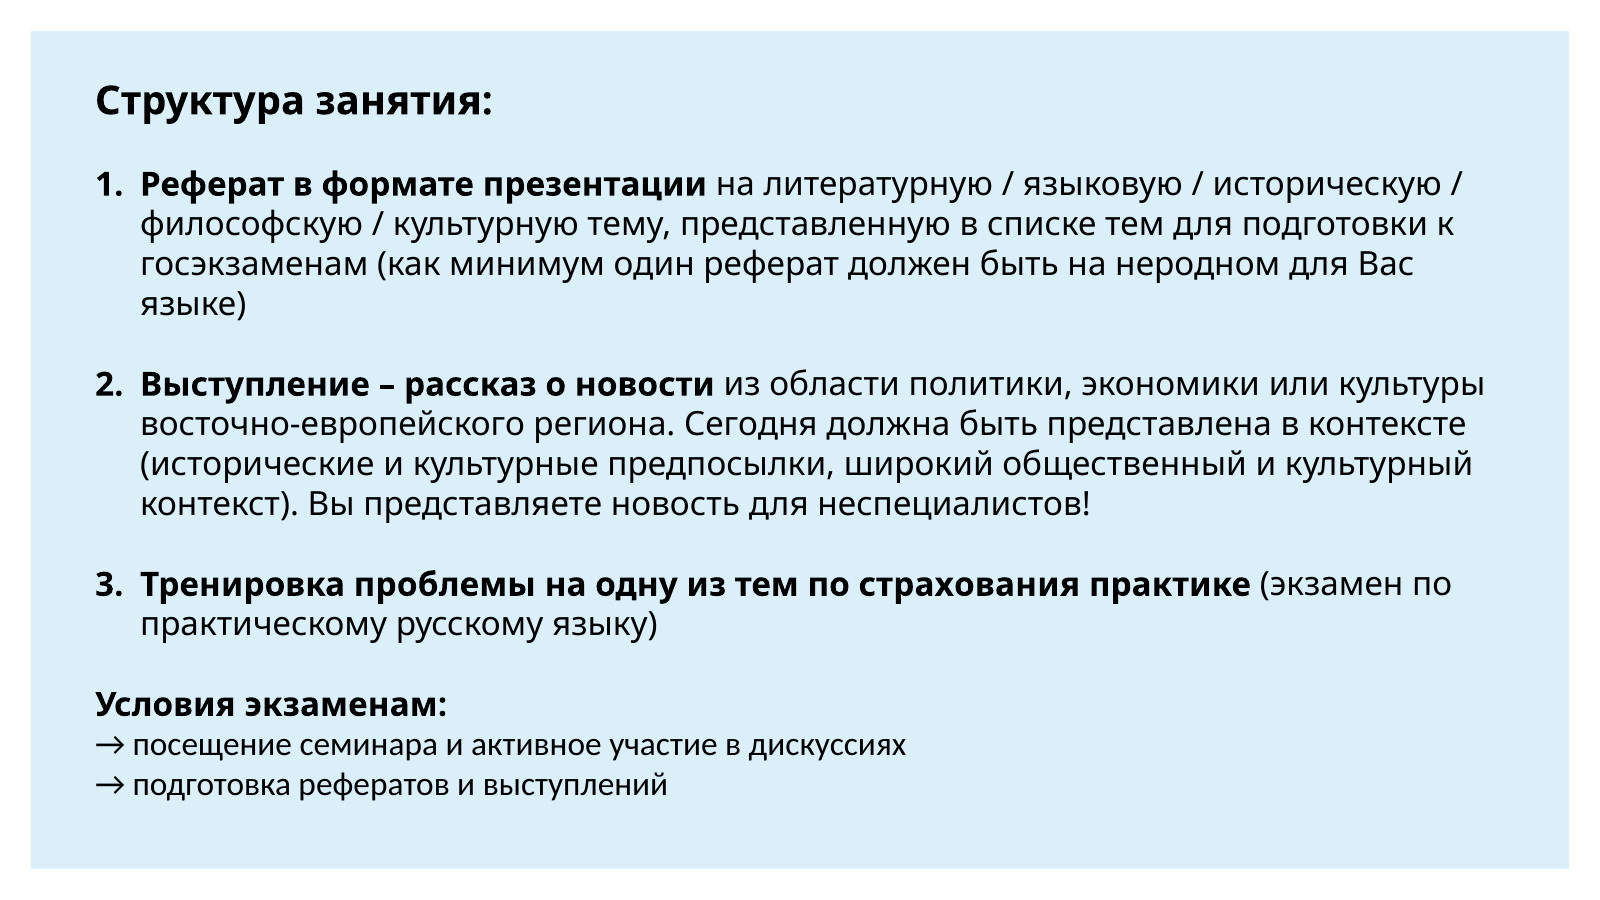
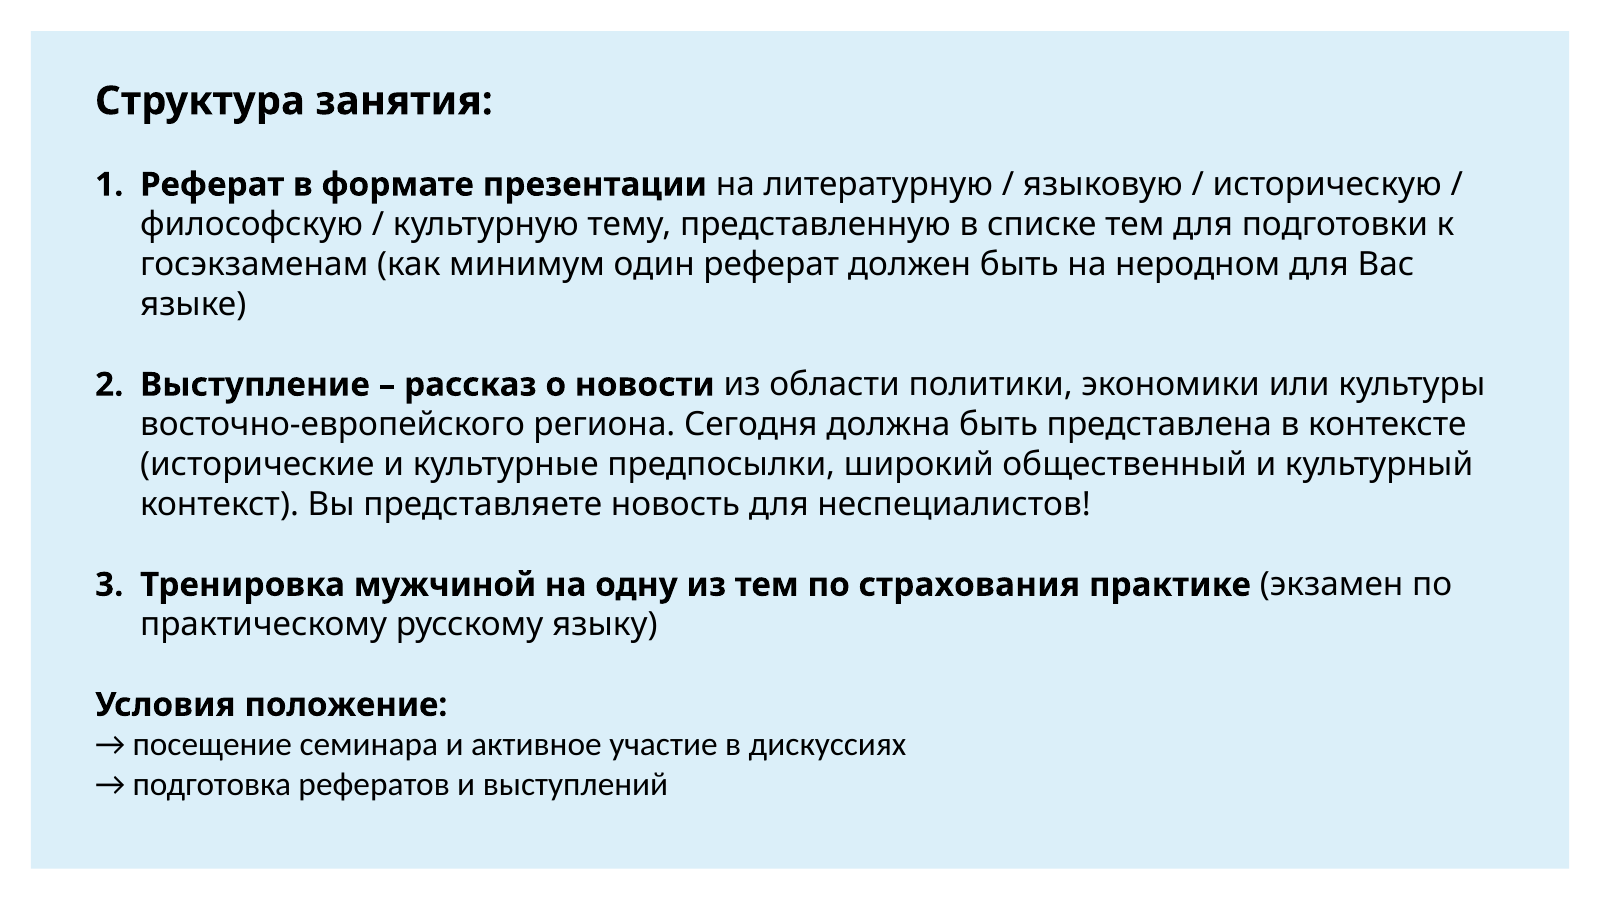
проблемы: проблемы -> мужчиной (445, 585)
экзаменам: экзаменам -> положение (346, 705)
